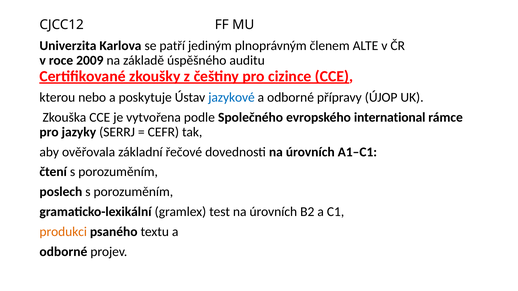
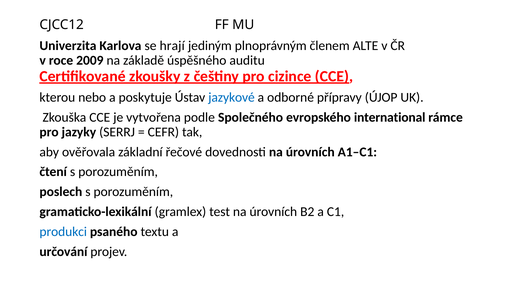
patří: patří -> hrají (172, 46)
produkci colour: orange -> blue (63, 232)
odborné: odborné -> určování (63, 252)
